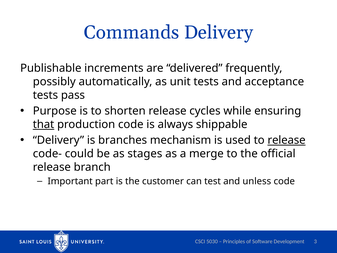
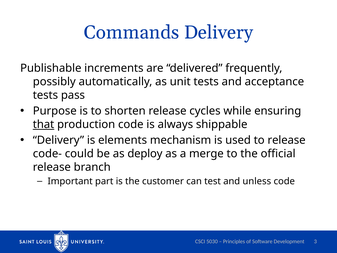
branches: branches -> elements (123, 140)
release underline: present -> none (287, 140)
stages: stages -> deploy (145, 154)
